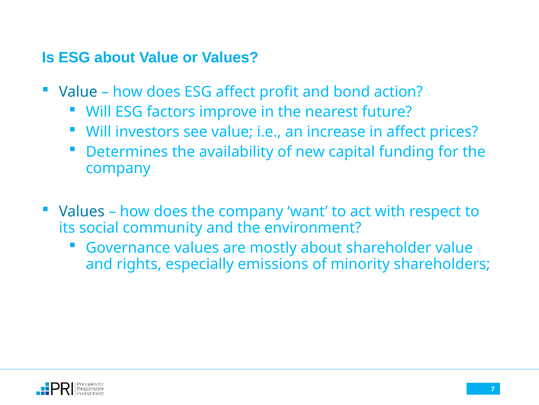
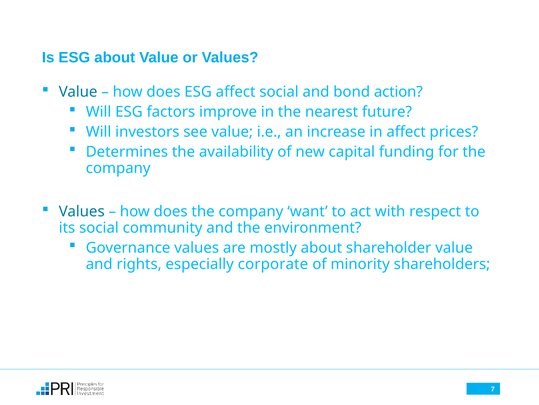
affect profit: profit -> social (279, 92)
emissions: emissions -> corporate (273, 264)
